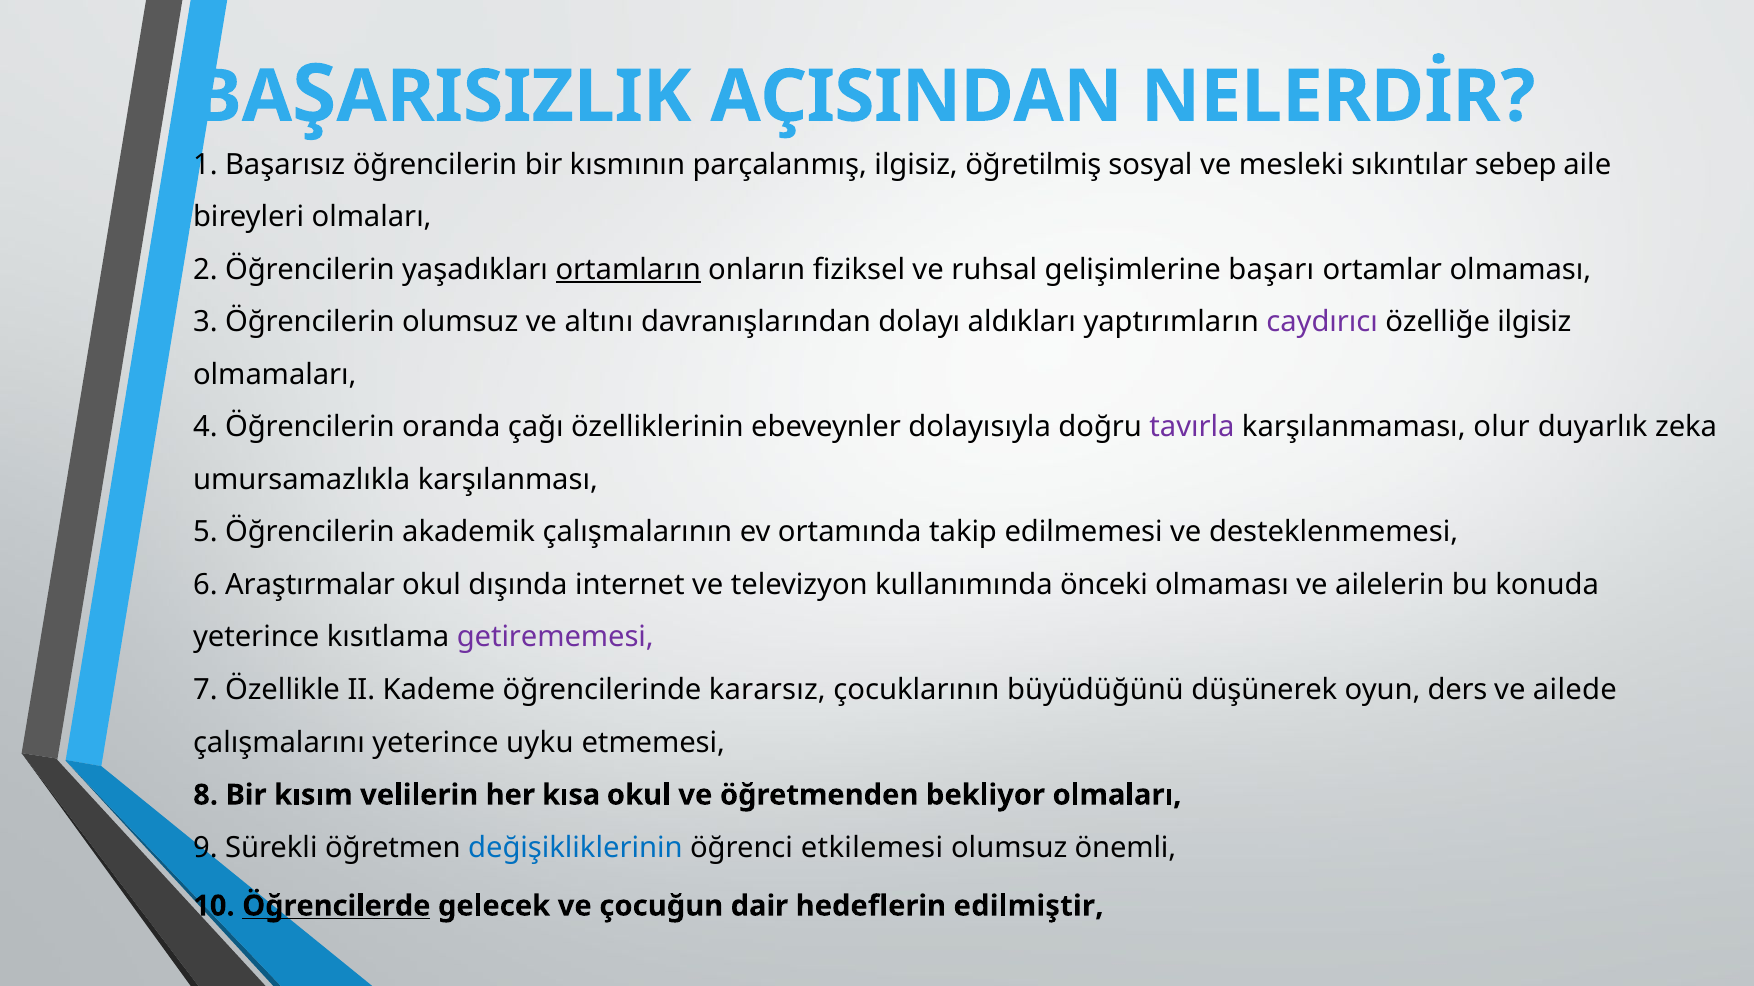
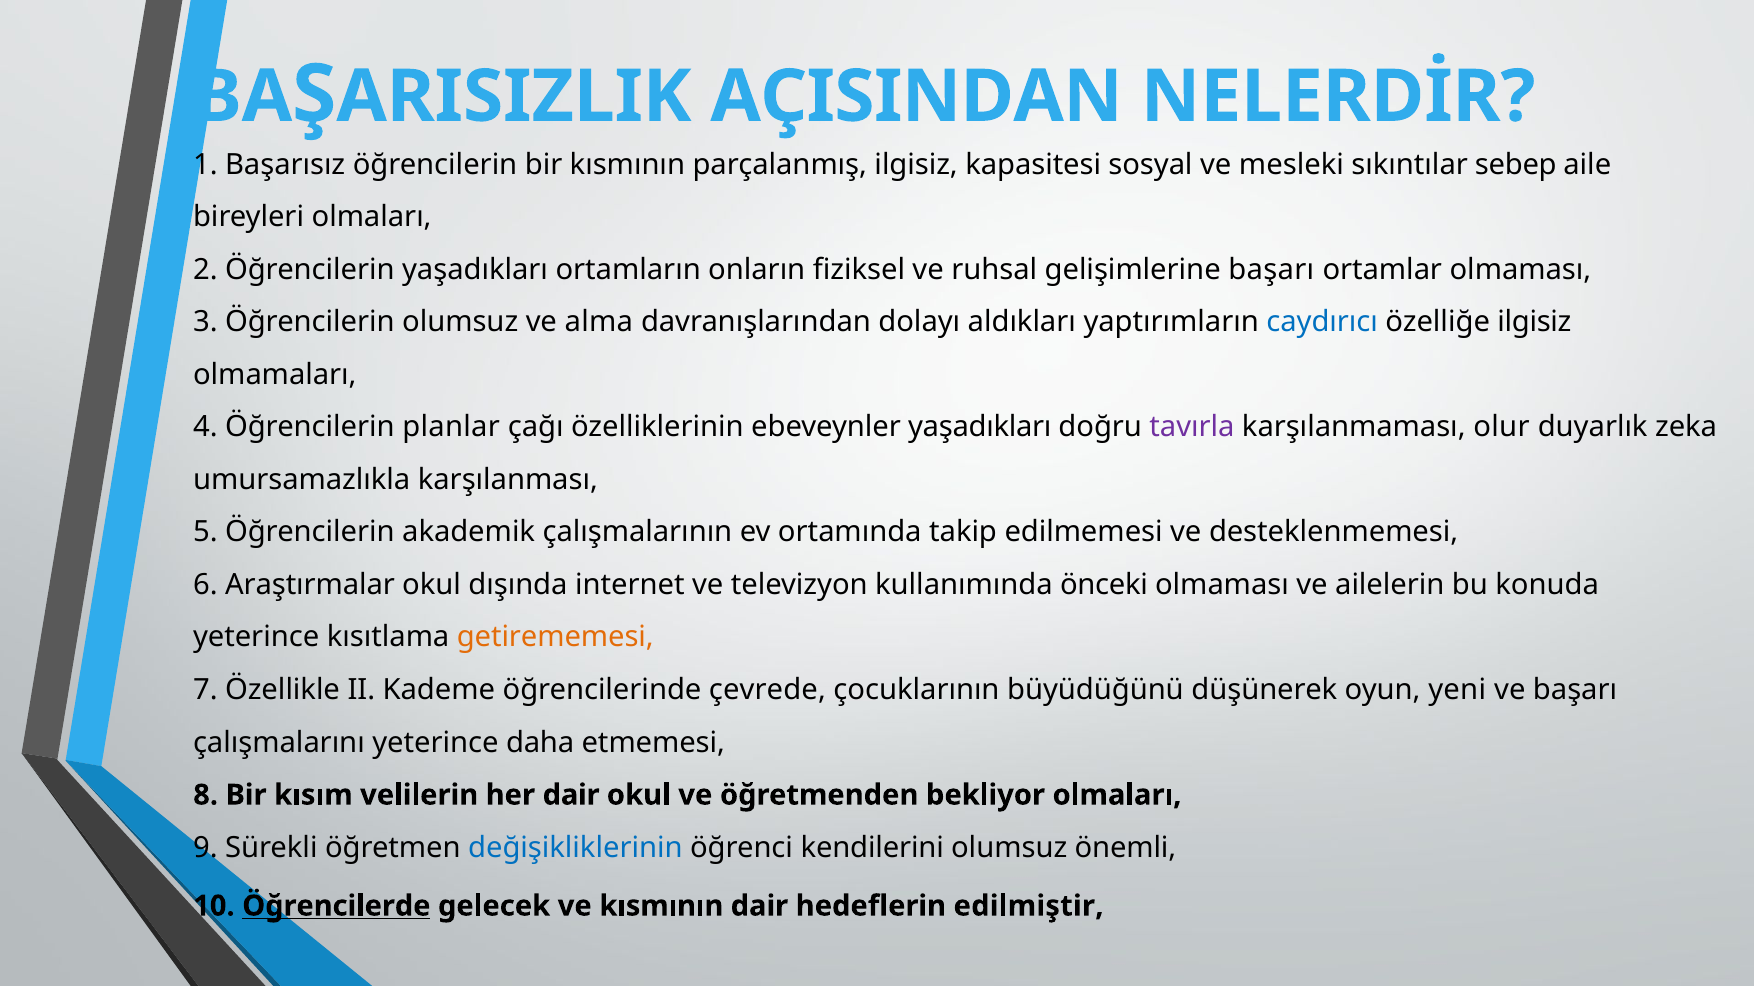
öğretilmiş: öğretilmiş -> kapasitesi (1033, 165)
ortamların underline: present -> none (628, 270)
altını: altını -> alma (599, 322)
caydırıcı colour: purple -> blue (1322, 322)
oranda: oranda -> planlar (451, 427)
ebeveynler dolayısıyla: dolayısıyla -> yaşadıkları (980, 427)
getirememesi colour: purple -> orange (555, 638)
kararsız: kararsız -> çevrede (767, 690)
ders: ders -> yeni (1457, 690)
ve ailede: ailede -> başarı (1575, 690)
uyku: uyku -> daha (540, 743)
her kısa: kısa -> dair (571, 795)
etkilemesi: etkilemesi -> kendilerini (872, 848)
ve çocuğun: çocuğun -> kısmının (661, 906)
